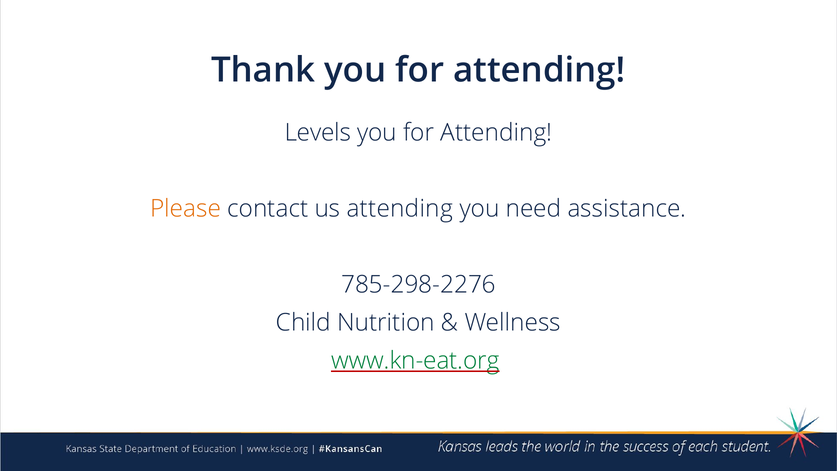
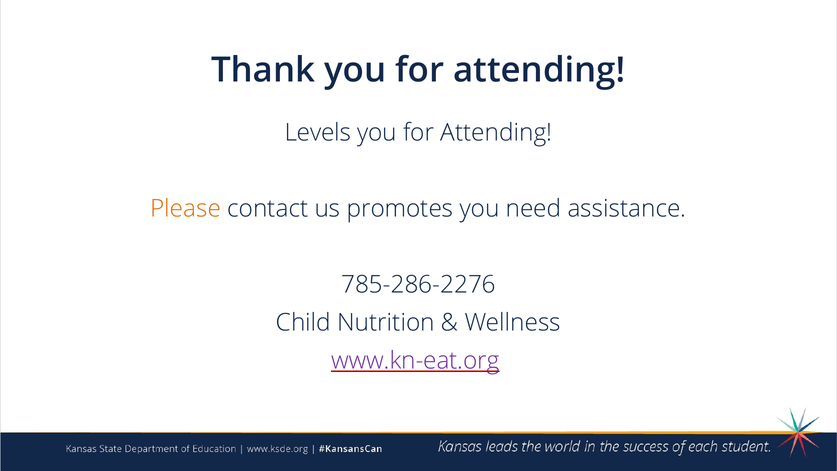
us attending: attending -> promotes (400, 208)
785-298-2276: 785-298-2276 -> 785-286-2276 (418, 285)
www.kn-eat.org colour: green -> purple (415, 361)
